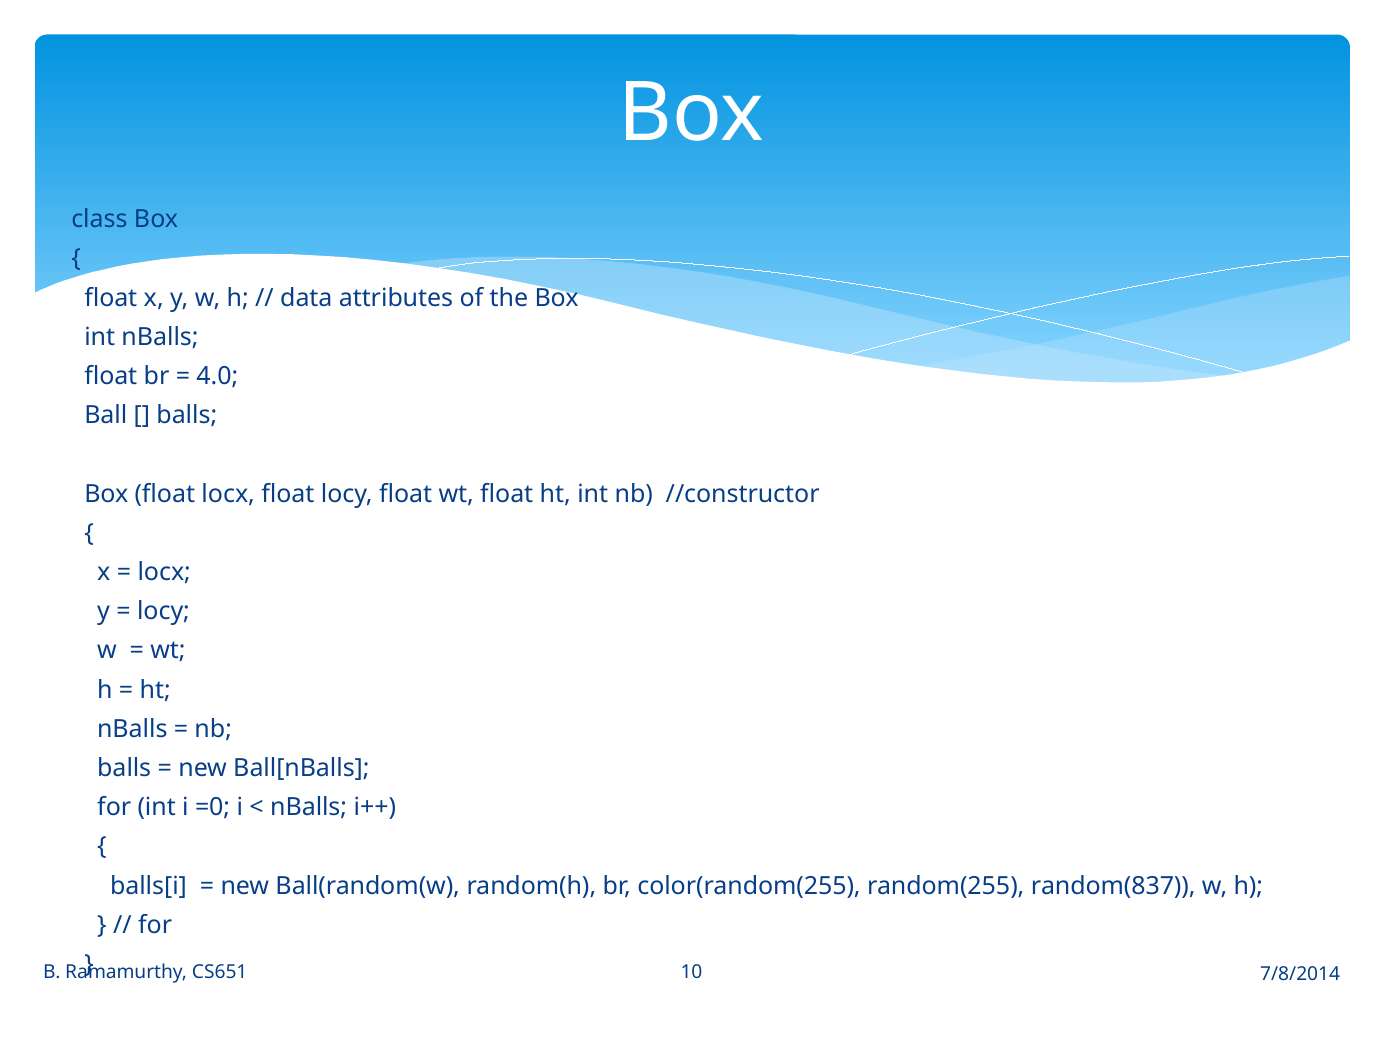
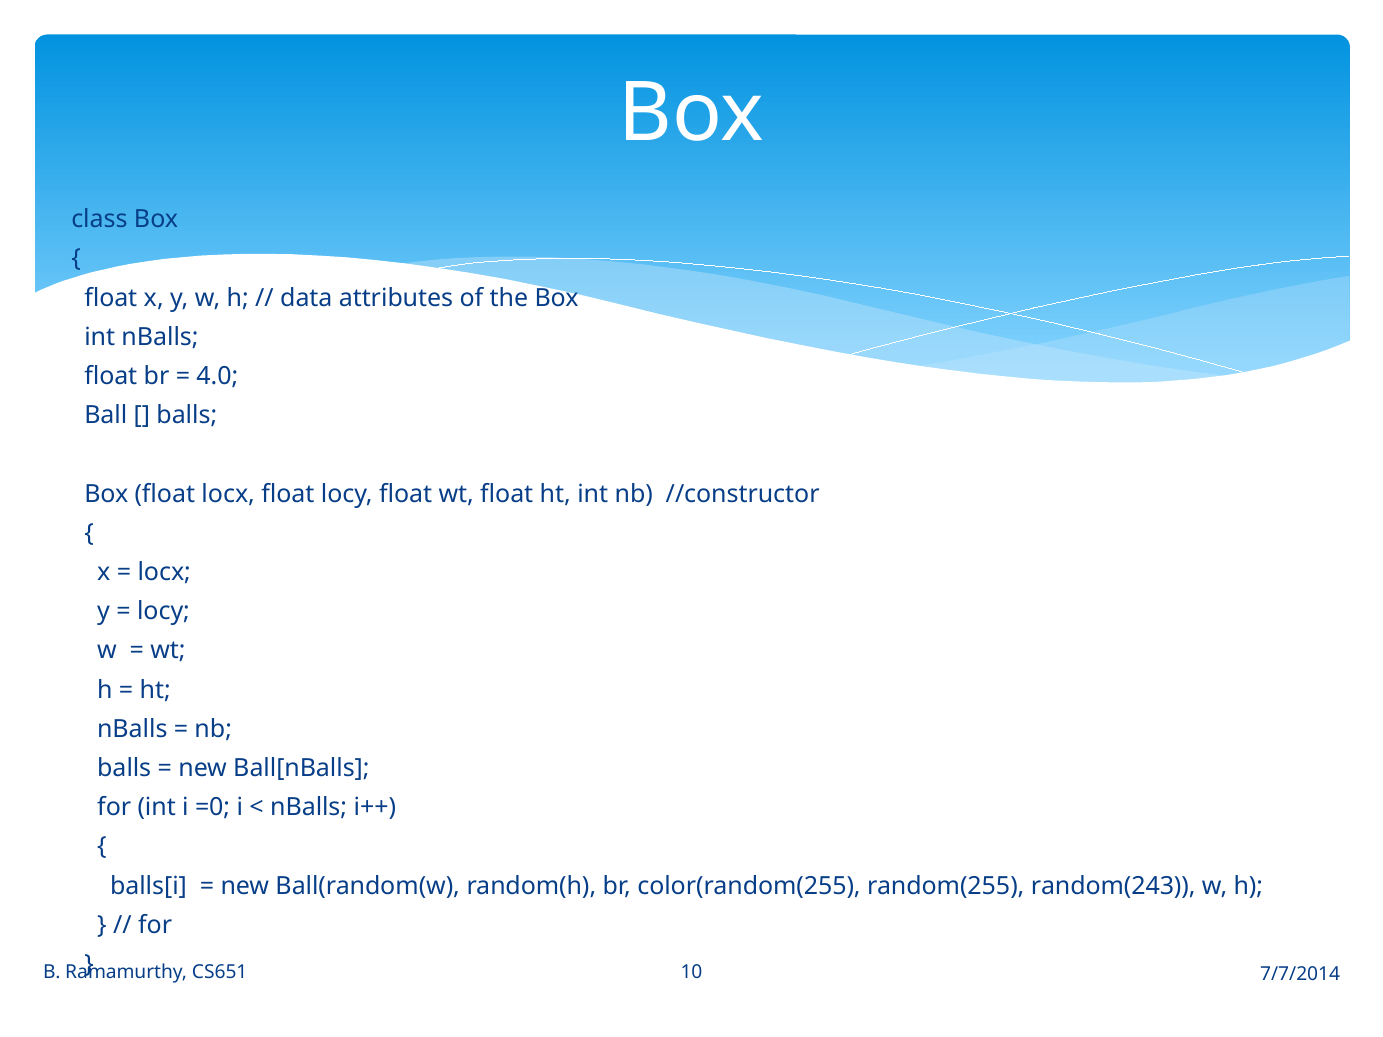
random(837: random(837 -> random(243 (1113, 886)
7/8/2014: 7/8/2014 -> 7/7/2014 (1300, 974)
